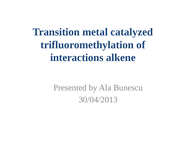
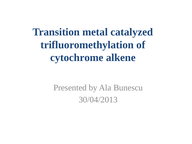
interactions: interactions -> cytochrome (77, 58)
